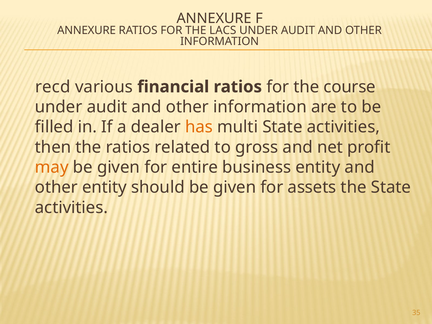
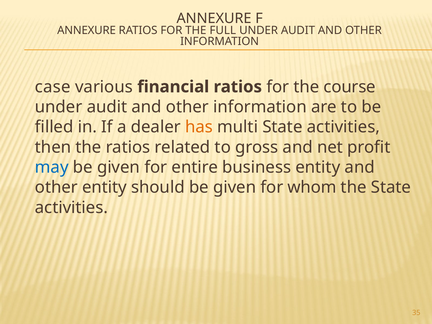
LACS: LACS -> FULL (223, 30)
recd: recd -> case (53, 87)
may colour: orange -> blue (52, 167)
assets: assets -> whom (312, 187)
